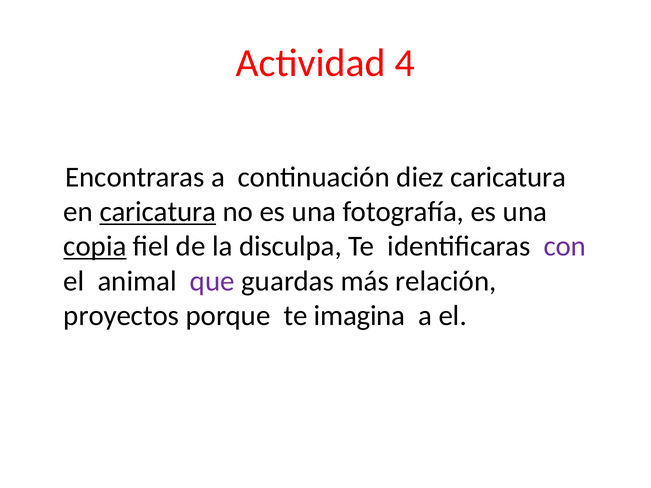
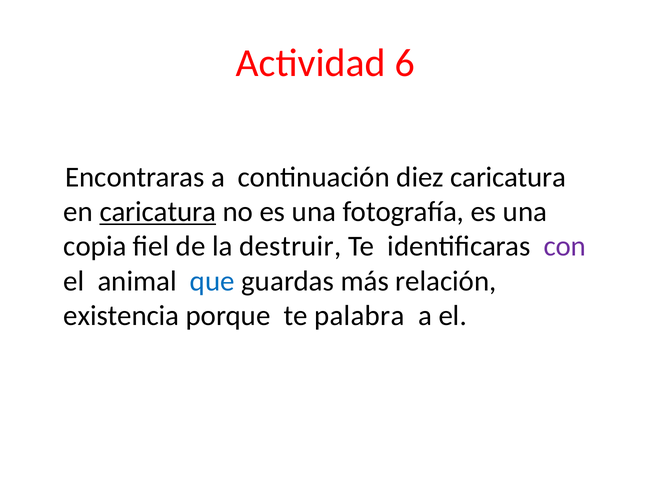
4: 4 -> 6 (405, 63)
copia underline: present -> none (95, 247)
disculpa: disculpa -> destruir (290, 247)
que colour: purple -> blue (212, 281)
proyectos: proyectos -> existencia (121, 316)
imagina: imagina -> palabra (359, 316)
